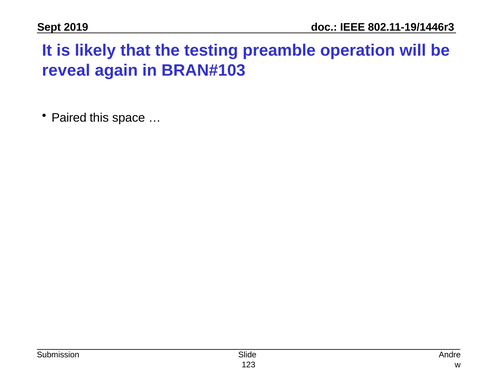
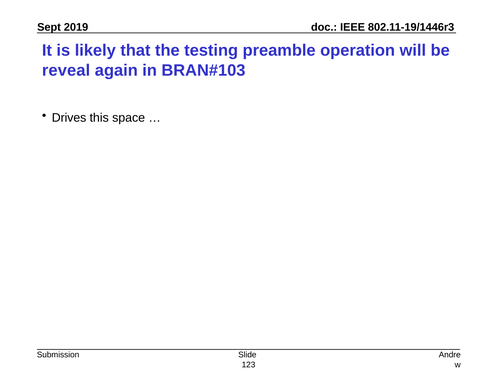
Paired: Paired -> Drives (69, 118)
